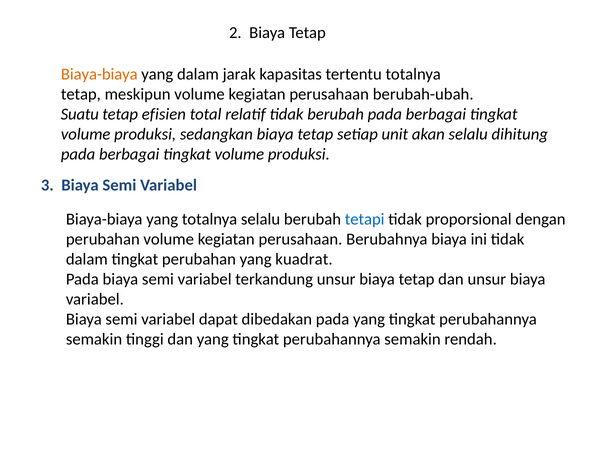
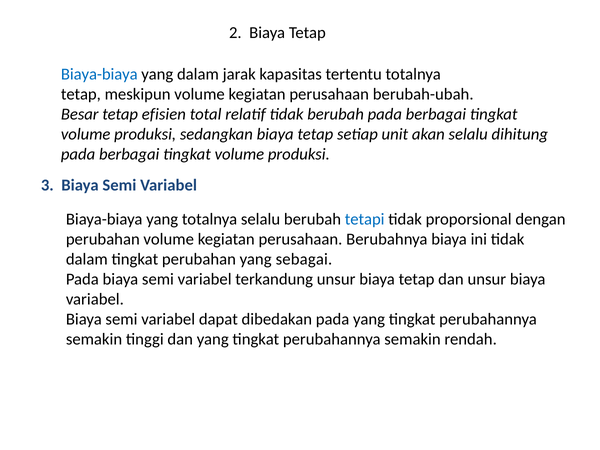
Biaya-biaya colour: orange -> blue (99, 74)
Suatu: Suatu -> Besar (80, 114)
kuadrat: kuadrat -> sebagai (304, 259)
